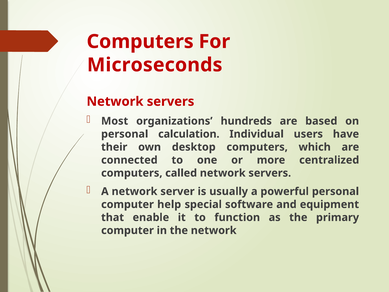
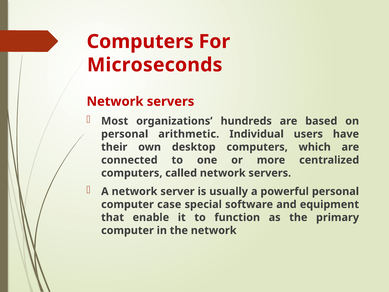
calculation: calculation -> arithmetic (189, 134)
help: help -> case (169, 204)
